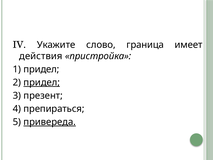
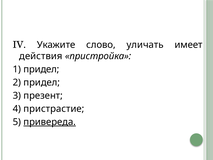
граница: граница -> уличать (145, 45)
придел underline: present -> none (42, 82)
препираться: препираться -> пристрастие (54, 109)
